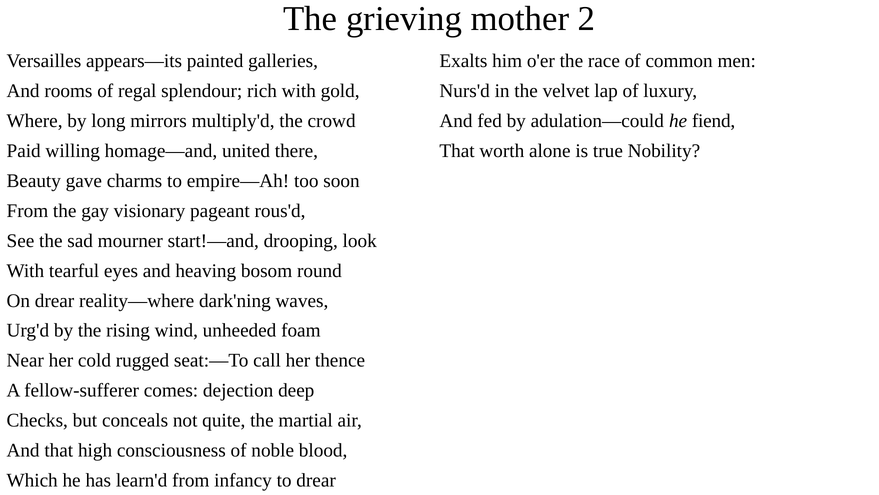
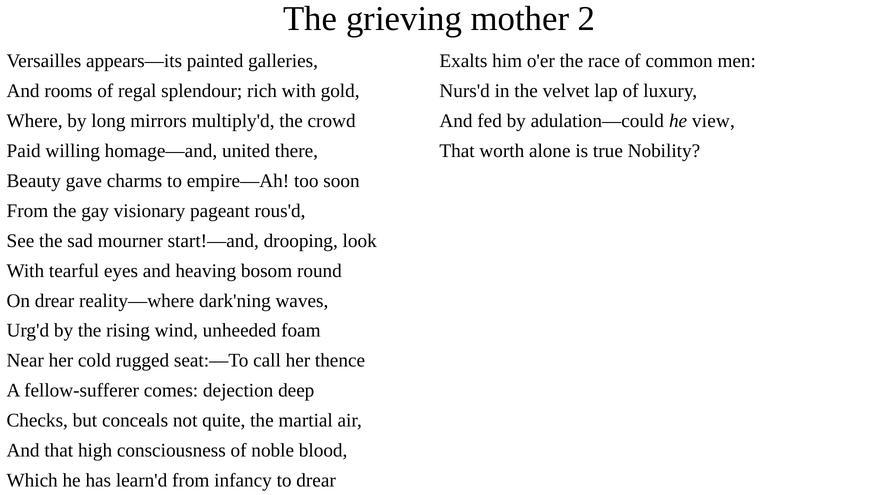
fiend: fiend -> view (713, 121)
